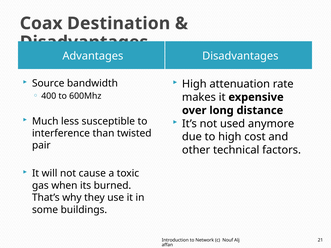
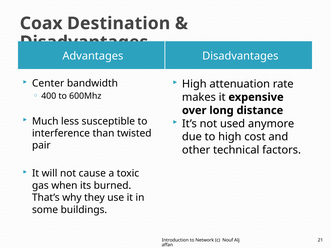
Source: Source -> Center (48, 83)
